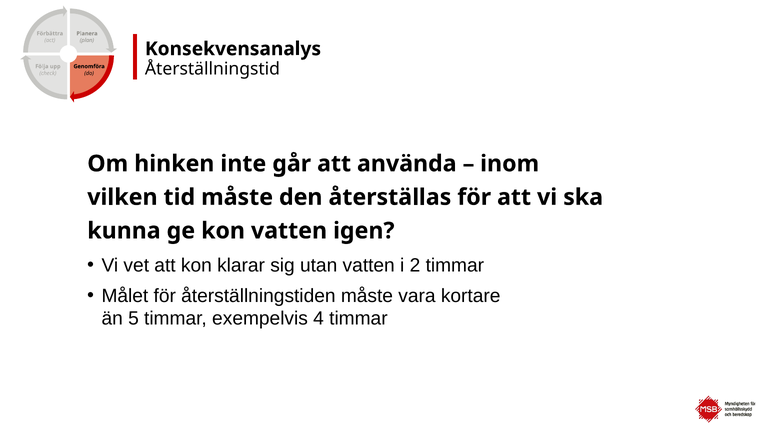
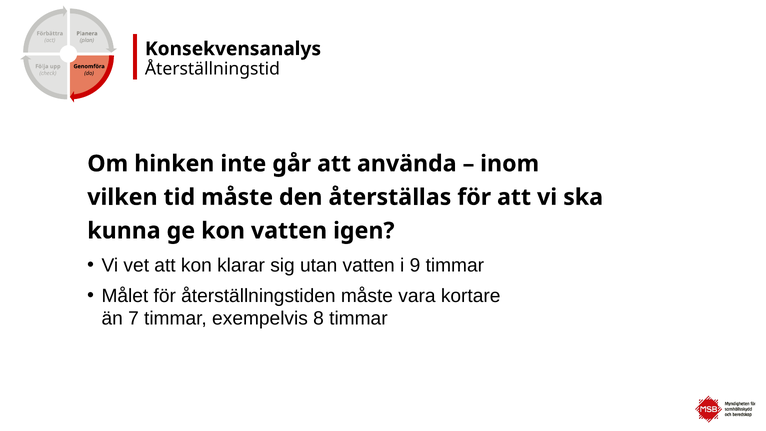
2: 2 -> 9 (415, 266)
5: 5 -> 7 (133, 318)
4: 4 -> 8 (319, 318)
